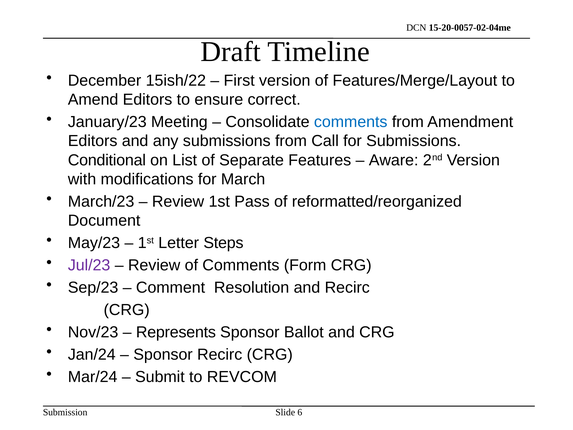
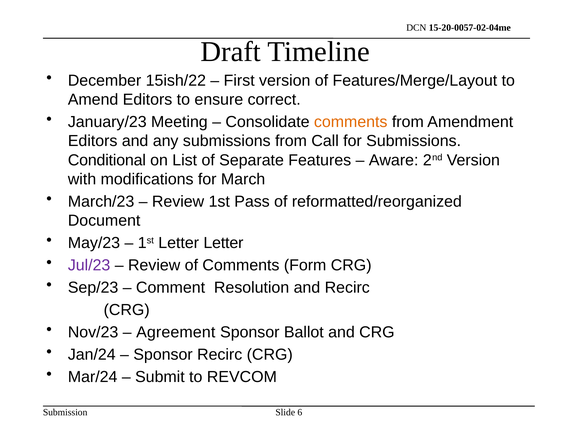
comments colour: blue -> orange (351, 122)
Letter Steps: Steps -> Letter (223, 243)
Represents: Represents -> Agreement (176, 332)
